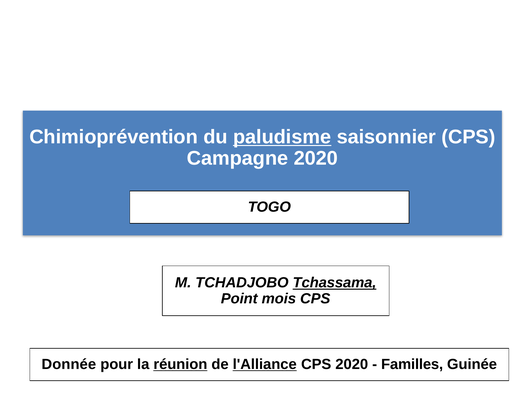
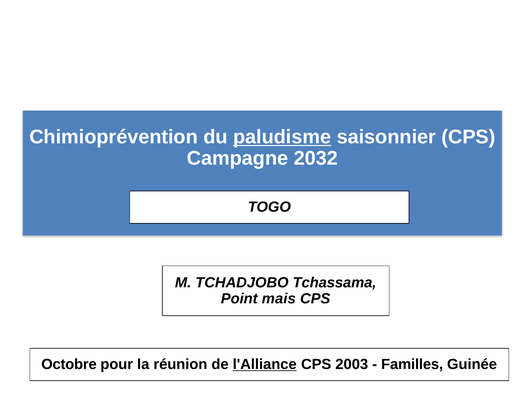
Campagne 2020: 2020 -> 2032 (316, 159)
Tchassama underline: present -> none (335, 283)
mois: mois -> mais (279, 299)
Donnée: Donnée -> Octobre (69, 365)
réunion underline: present -> none (180, 365)
CPS 2020: 2020 -> 2003 (352, 365)
